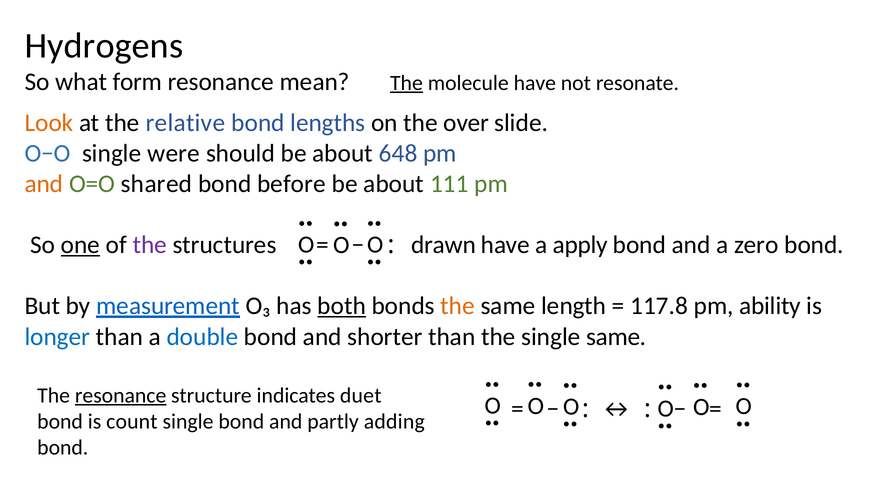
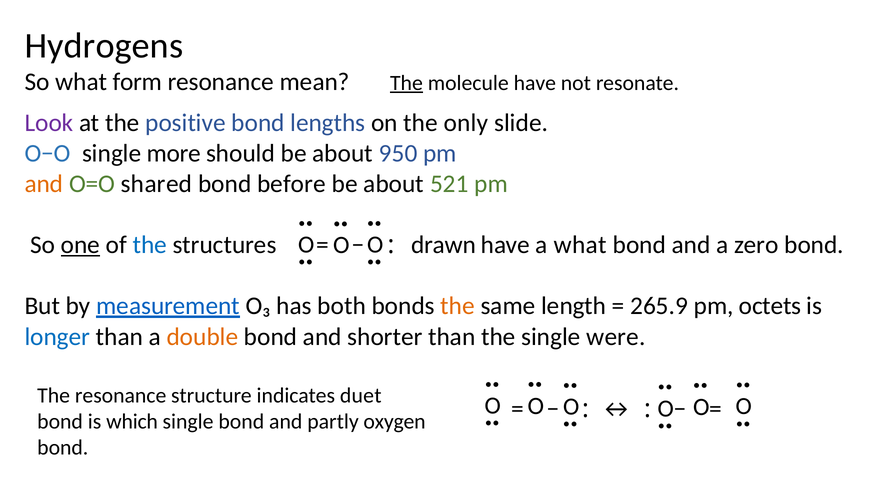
Look colour: orange -> purple (49, 123)
relative: relative -> positive (186, 123)
over: over -> only (466, 123)
were: were -> more (174, 154)
648: 648 -> 950 (398, 154)
111: 111 -> 521 (449, 184)
the colour: purple -> blue (150, 245)
a apply: apply -> what (580, 245)
both underline: present -> none (342, 306)
117.8: 117.8 -> 265.9 (659, 306)
ability: ability -> octets (770, 306)
double colour: blue -> orange (202, 337)
single same: same -> were (616, 337)
resonance underline: present -> none (121, 396)
count: count -> which (132, 422)
adding: adding -> oxygen (395, 422)
